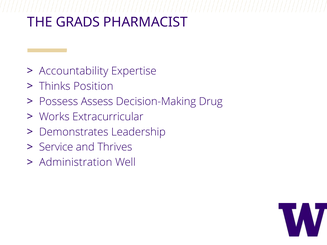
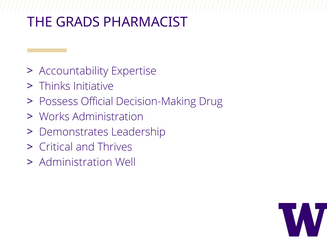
Position: Position -> Initiative (93, 86)
Assess: Assess -> Official (97, 102)
Works Extracurricular: Extracurricular -> Administration (108, 117)
Service: Service -> Critical (56, 147)
